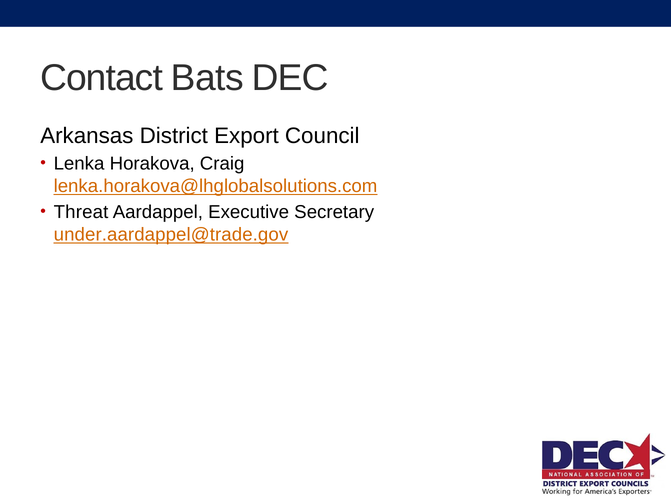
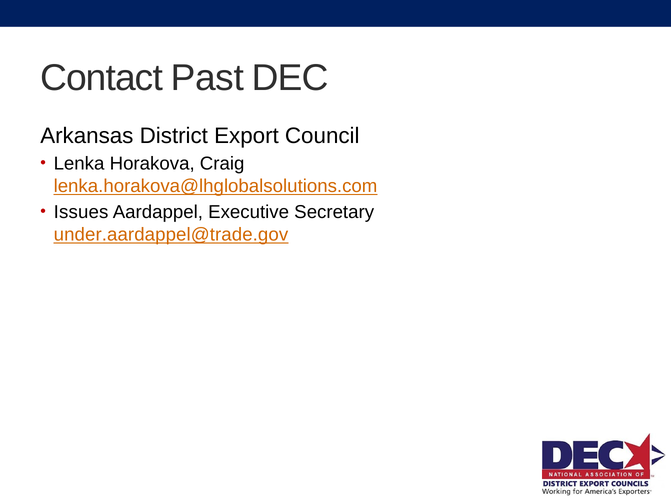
Bats: Bats -> Past (207, 78)
Threat: Threat -> Issues (81, 212)
